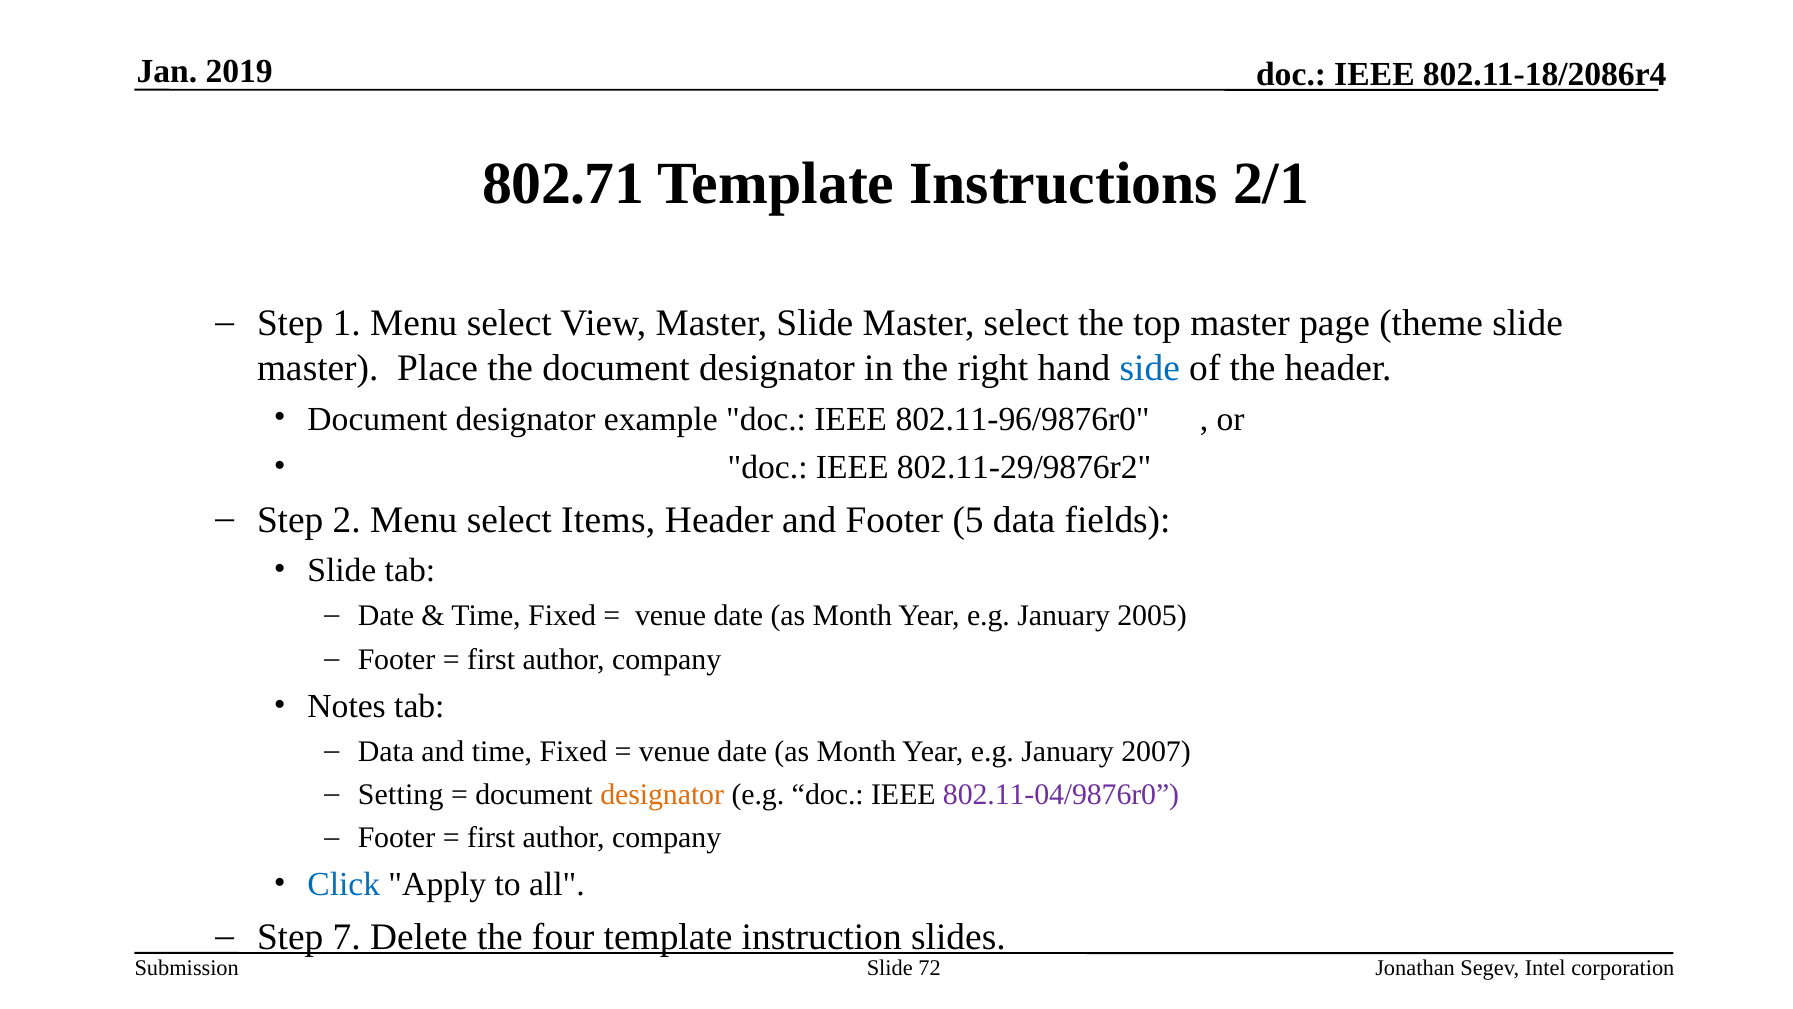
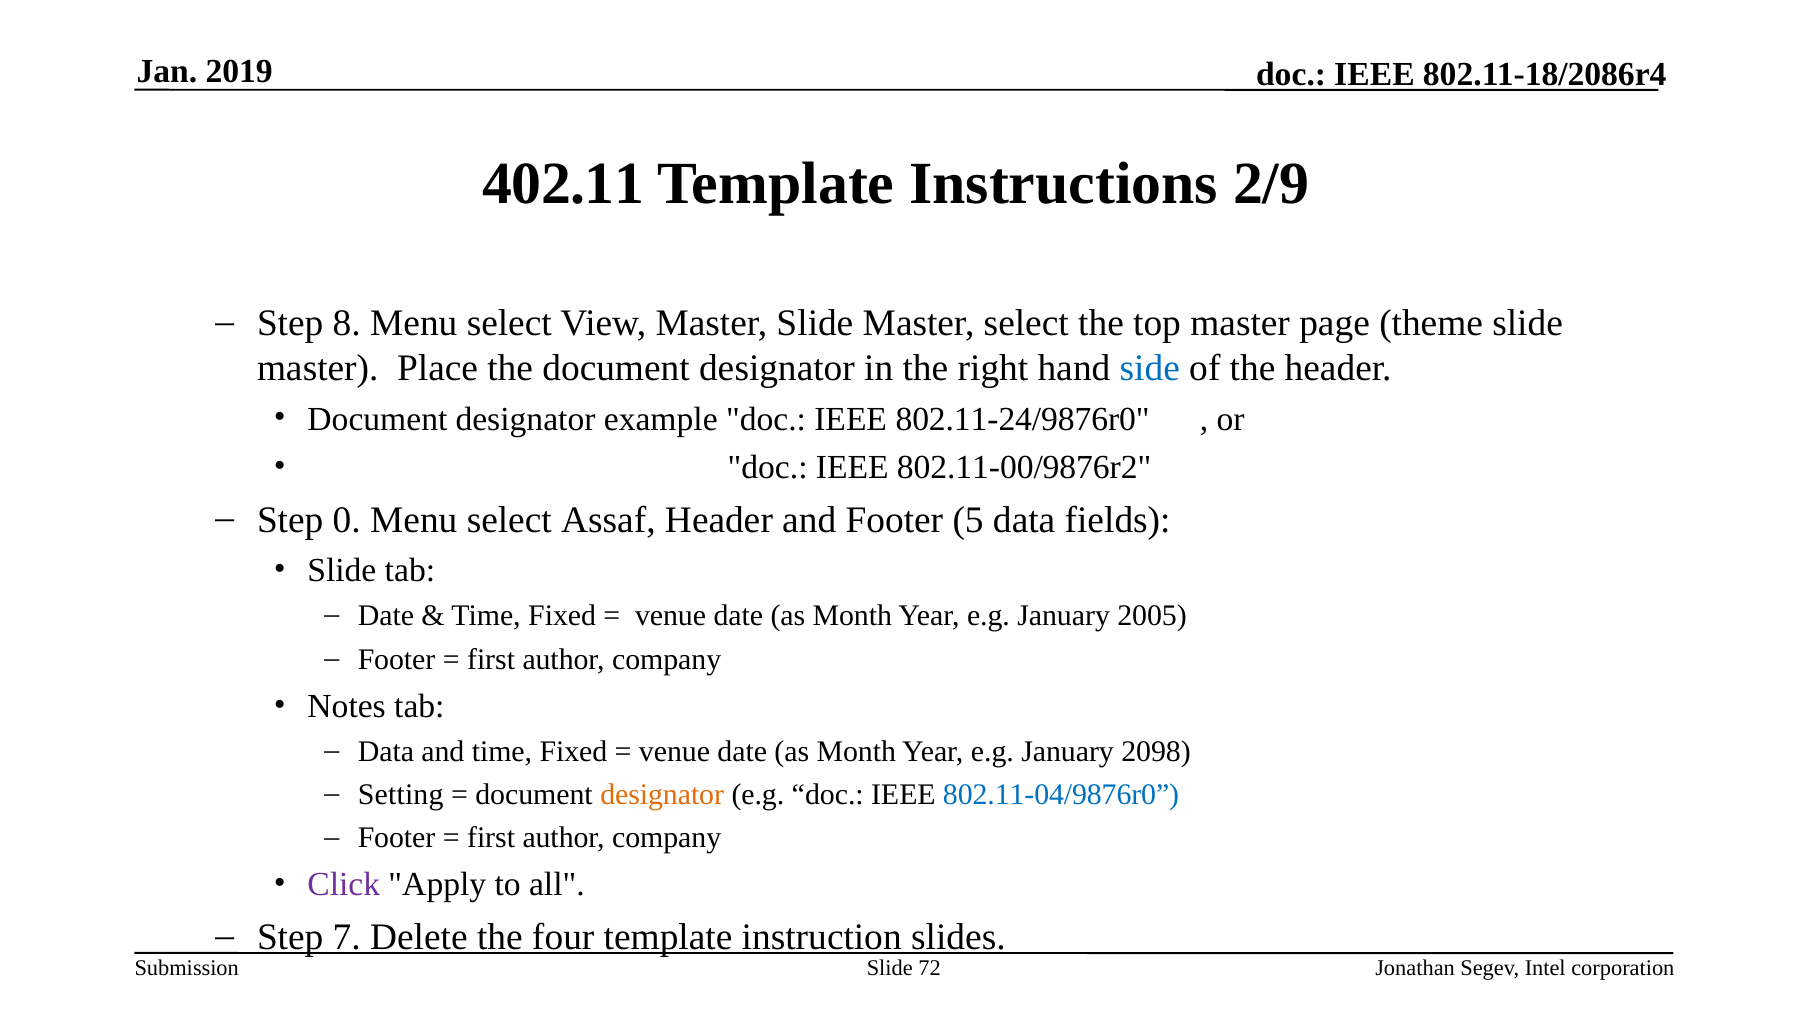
802.71: 802.71 -> 402.11 (563, 183)
2/1: 2/1 -> 2/9 (1271, 183)
1: 1 -> 8 (347, 323)
802.11-96/9876r0: 802.11-96/9876r0 -> 802.11-24/9876r0 (1023, 419)
802.11-29/9876r2: 802.11-29/9876r2 -> 802.11-00/9876r2 (1024, 468)
2: 2 -> 0 (347, 520)
Items: Items -> Assaf (608, 520)
2007: 2007 -> 2098 (1156, 751)
802.11-04/9876r0 colour: purple -> blue (1061, 794)
Click colour: blue -> purple (344, 884)
